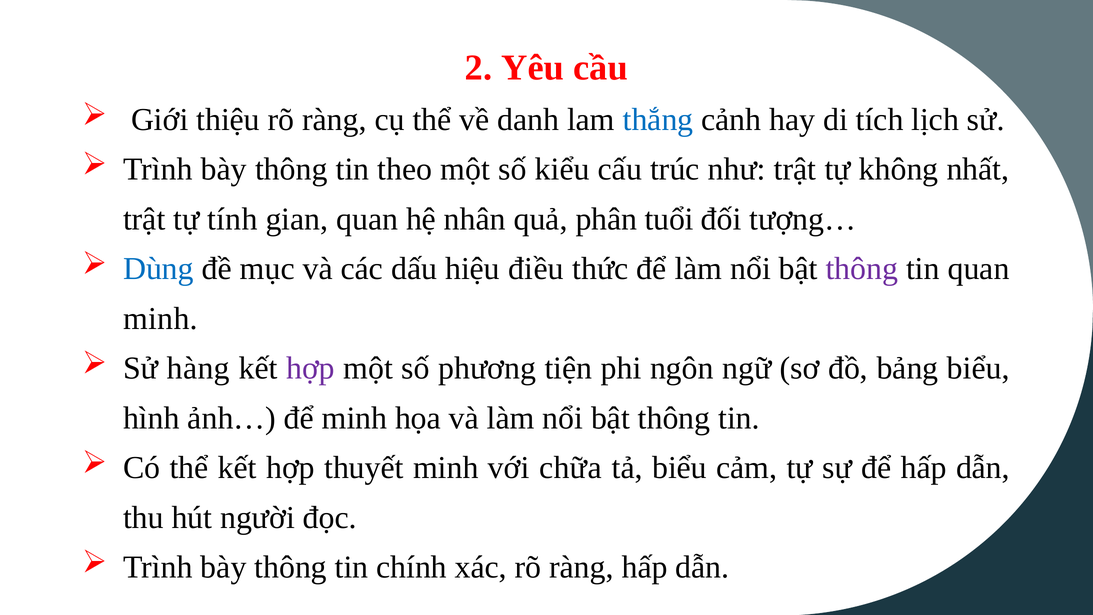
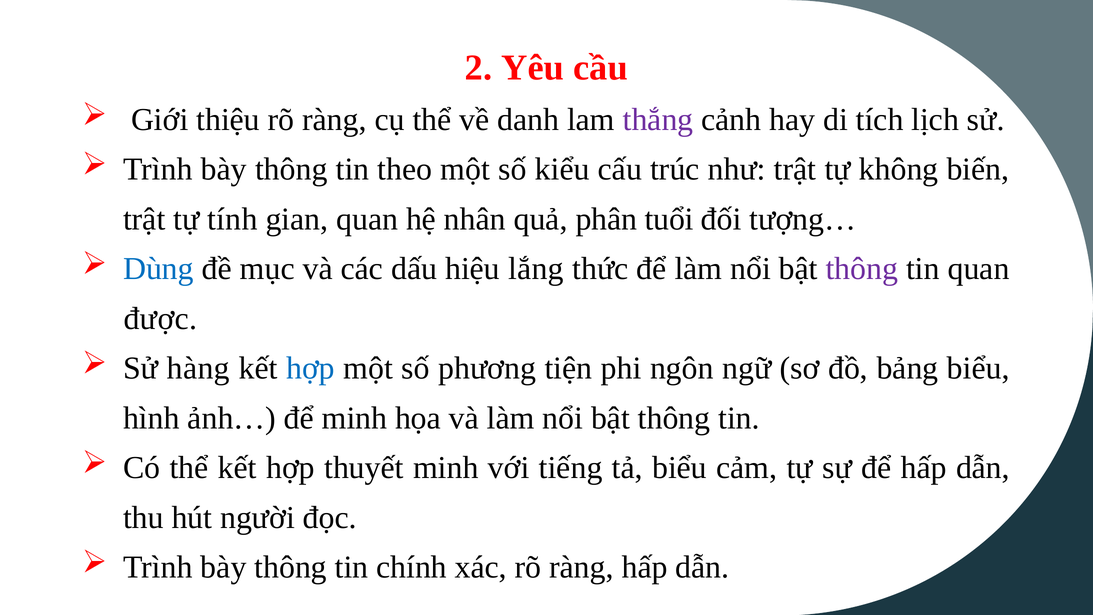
thắng colour: blue -> purple (658, 120)
nhất: nhất -> biến (978, 169)
điều: điều -> lắng (536, 269)
minh: minh -> được (160, 319)
hợp colour: purple -> blue (311, 368)
chữa: chữa -> tiếng (571, 468)
